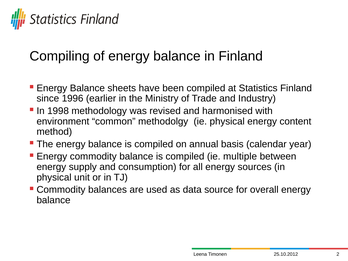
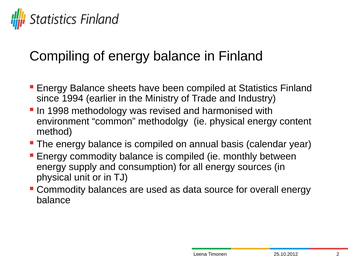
1996: 1996 -> 1994 (73, 99)
multiple: multiple -> monthly (240, 157)
